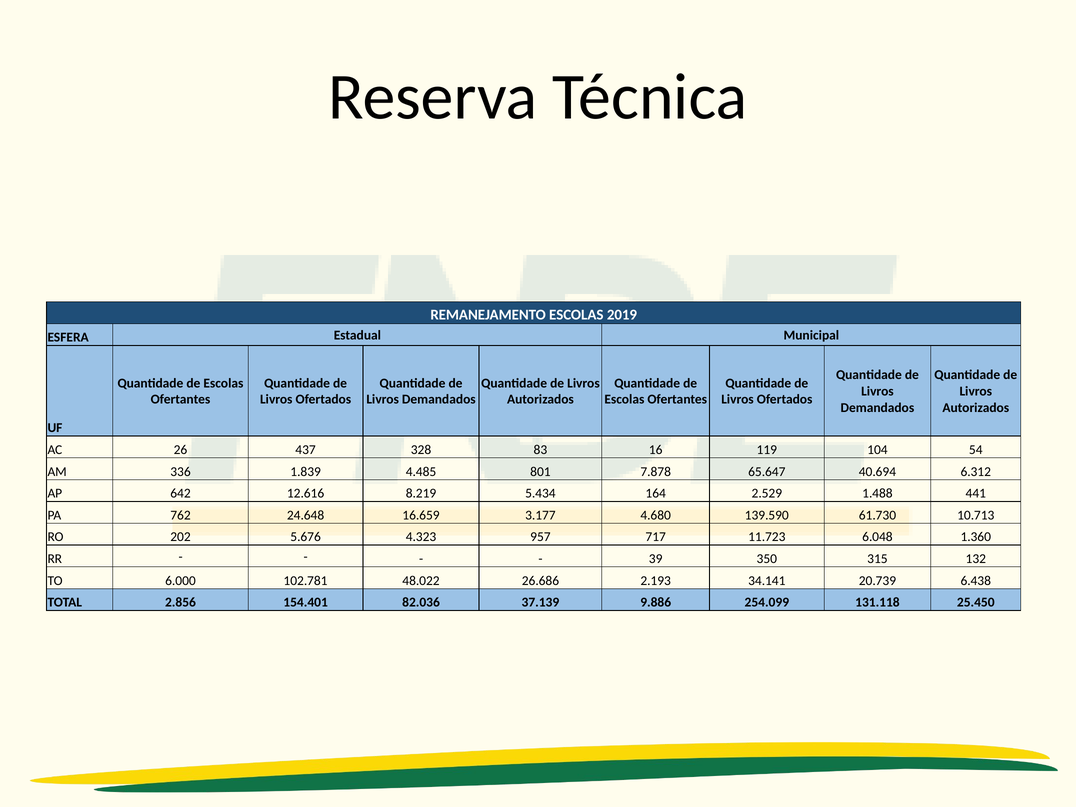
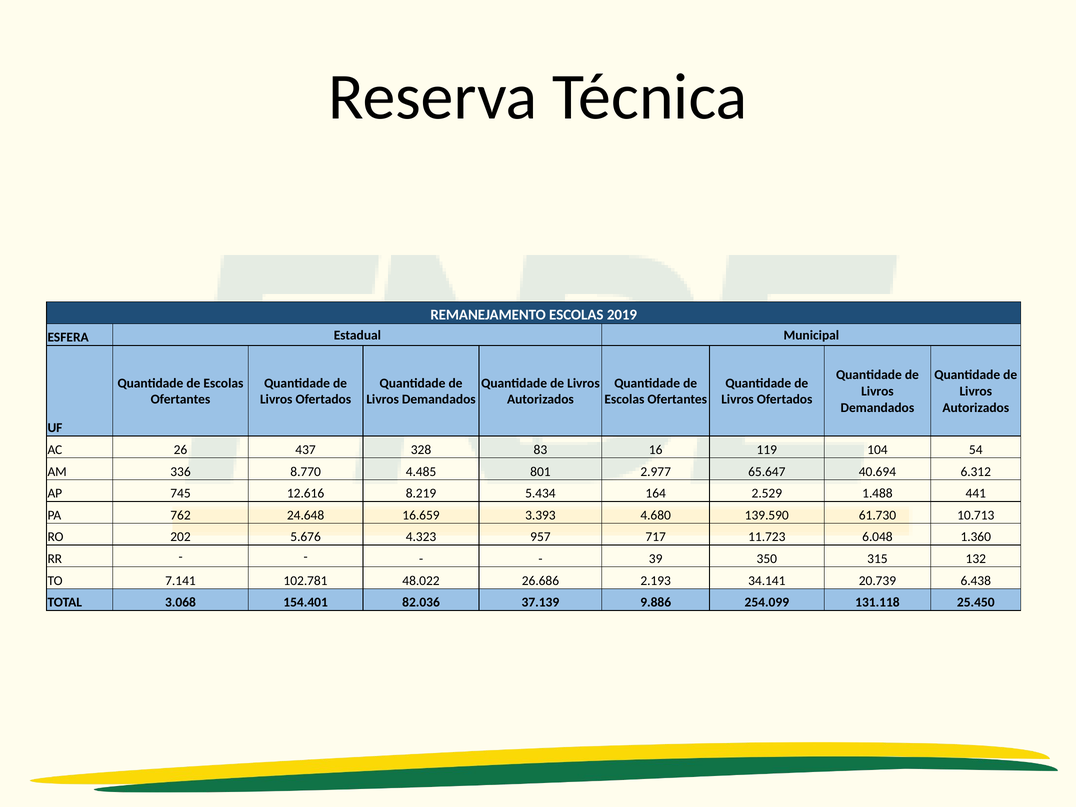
1.839: 1.839 -> 8.770 (306, 472)
7.878: 7.878 -> 2.977 (656, 472)
642: 642 -> 745 (180, 493)
3.177: 3.177 -> 3.393 (540, 515)
6.000: 6.000 -> 7.141 (180, 581)
2.856: 2.856 -> 3.068 (180, 602)
